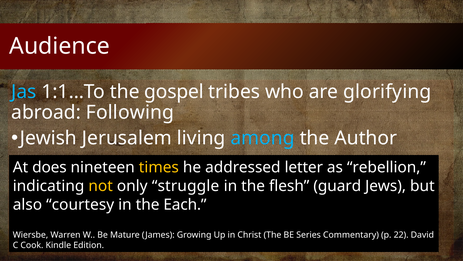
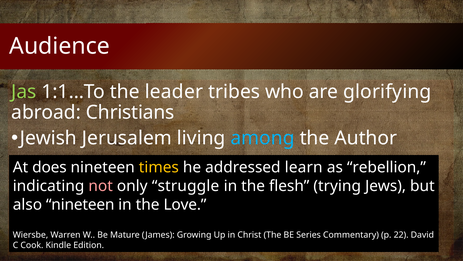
Jas colour: light blue -> light green (24, 91)
gospel: gospel -> leader (174, 91)
Following: Following -> Christians (130, 112)
letter: letter -> learn (304, 167)
not colour: yellow -> pink (101, 186)
guard: guard -> trying (337, 186)
also courtesy: courtesy -> nineteen (80, 204)
Each: Each -> Love (185, 204)
